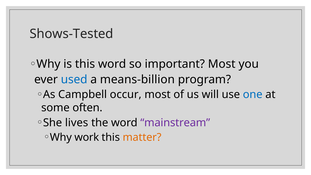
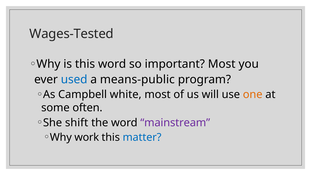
Shows-Tested: Shows-Tested -> Wages-Tested (72, 34)
means-billion: means-billion -> means-public (137, 79)
occur: occur -> white (126, 95)
one colour: blue -> orange (253, 95)
lives: lives -> shift (77, 123)
matter colour: orange -> blue (142, 137)
